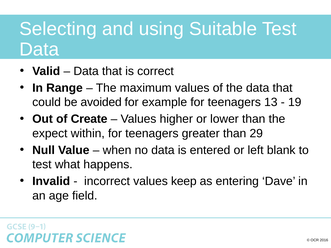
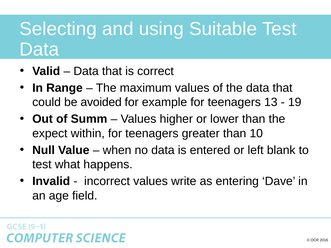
Create: Create -> Summ (89, 119)
29: 29 -> 10 (256, 134)
keep: keep -> write (184, 181)
